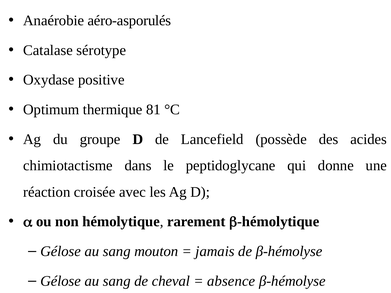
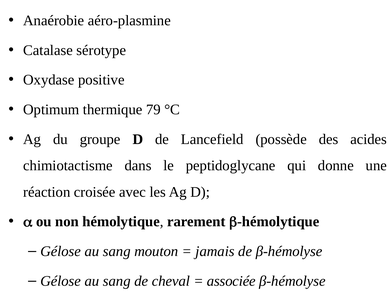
aéro-asporulés: aéro-asporulés -> aéro-plasmine (129, 21)
81: 81 -> 79 (153, 110)
absence: absence -> associée (231, 281)
